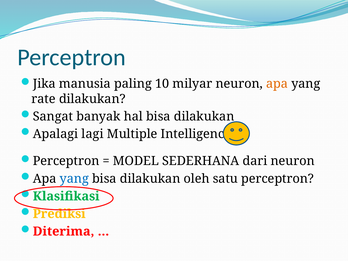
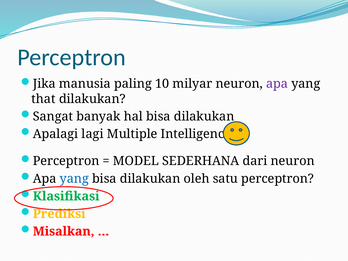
apa colour: orange -> purple (277, 84)
rate: rate -> that (43, 99)
Diterima: Diterima -> Misalkan (64, 231)
